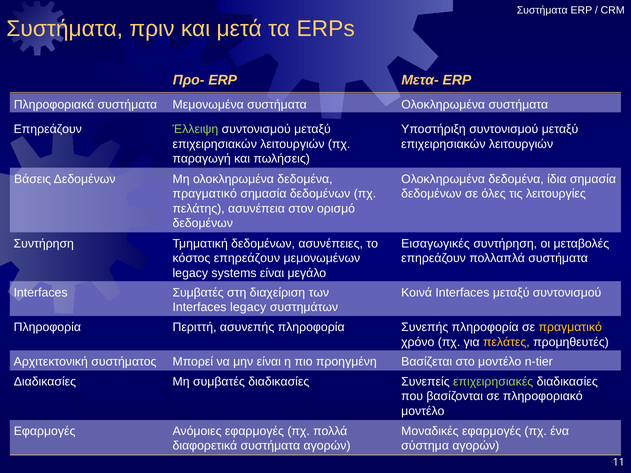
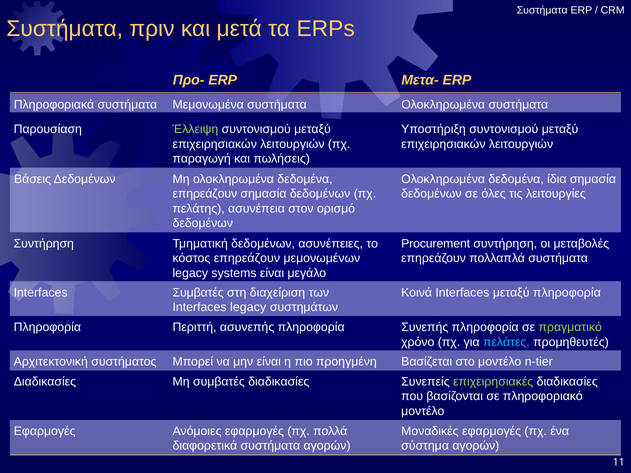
Επηρεάζουν: Επηρεάζουν -> Παρουσίαση (48, 129)
πραγματικό: πραγματικό -> επηρεάζουν (205, 194)
Εισαγωγικές: Εισαγωγικές -> Procurement (436, 244)
μεταξύ συντονισμού: συντονισμού -> πληροφορία (567, 293)
πραγματικό colour: yellow -> light green (570, 327)
πελάτες colour: yellow -> light blue (506, 342)
